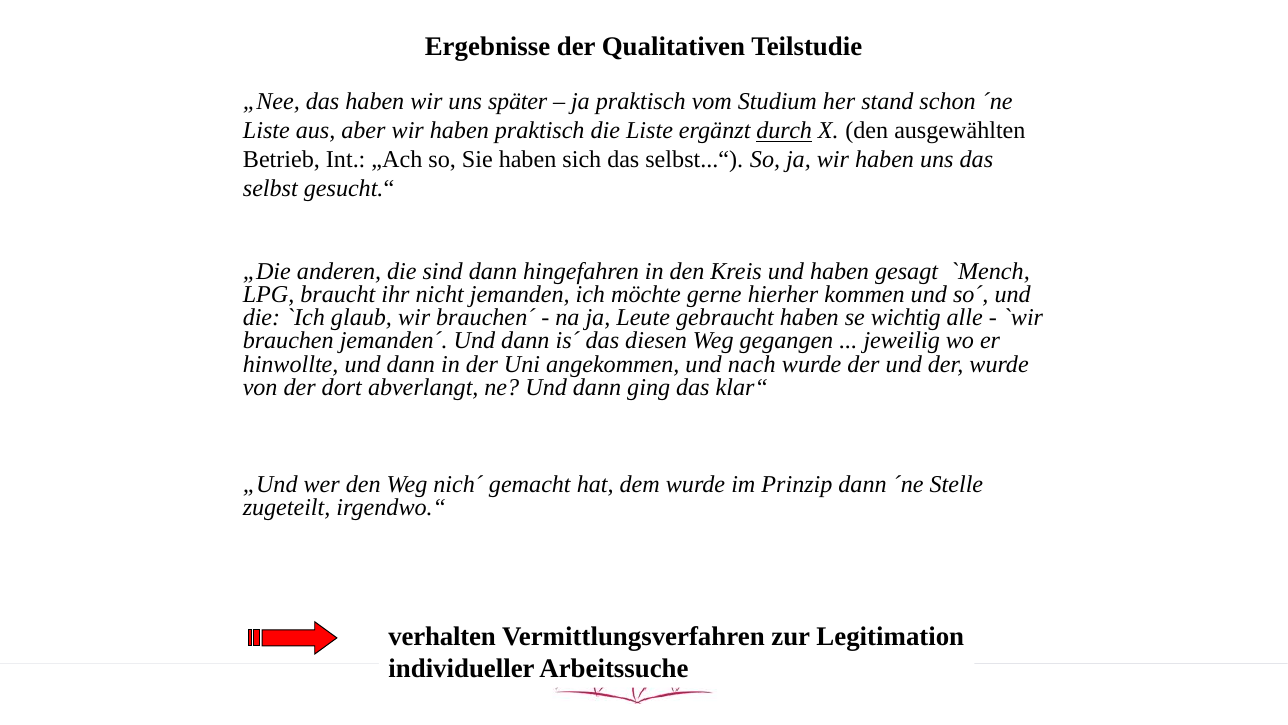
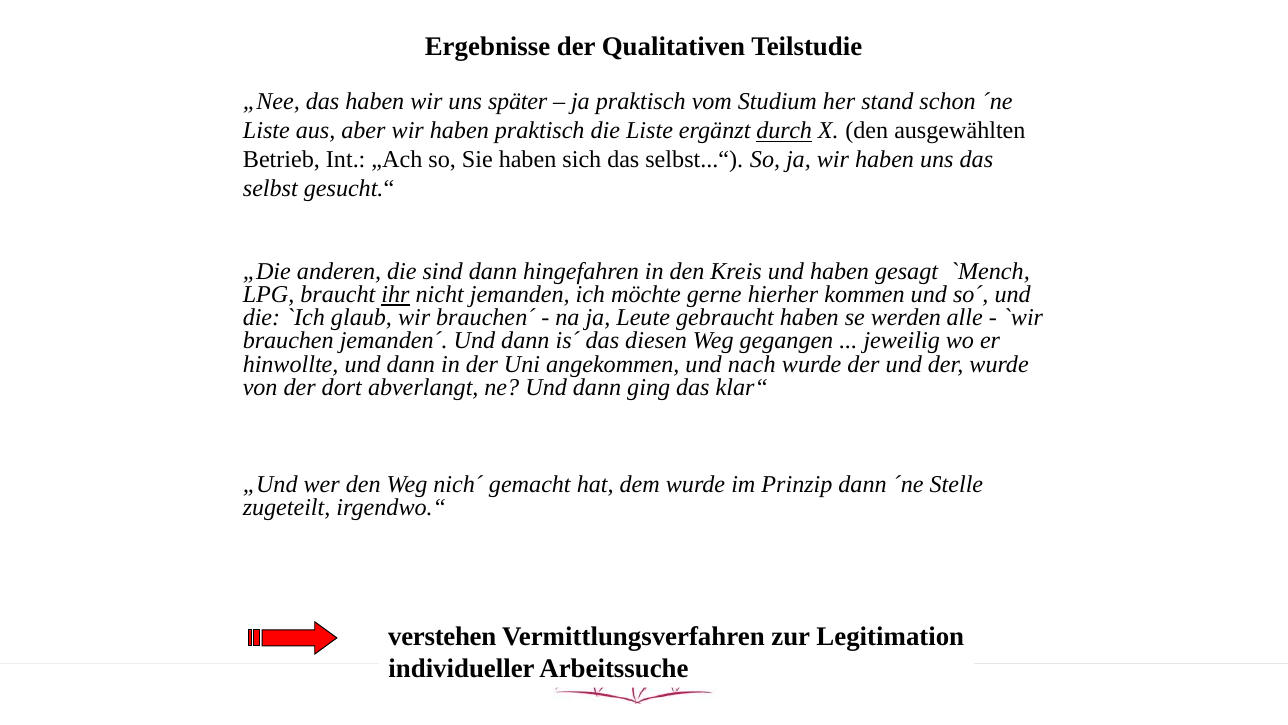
ihr underline: none -> present (395, 294)
wichtig: wichtig -> werden (906, 317)
verhalten: verhalten -> verstehen (442, 636)
